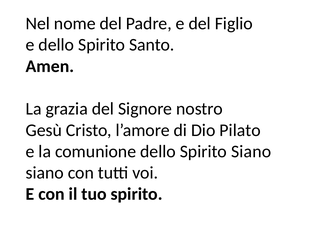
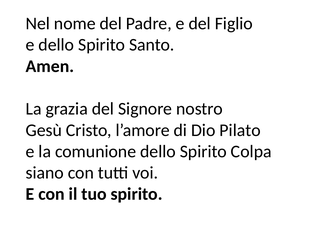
Spirito Siano: Siano -> Colpa (251, 151)
